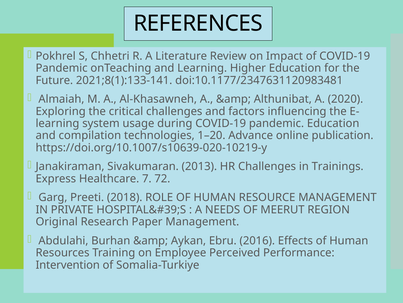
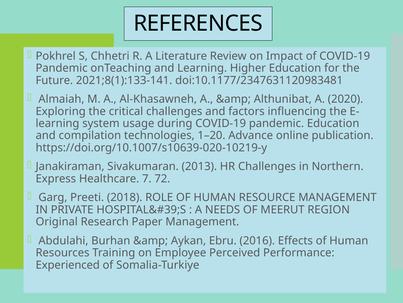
Trainings: Trainings -> Northern (338, 166)
Intervention: Intervention -> Experienced (68, 264)
